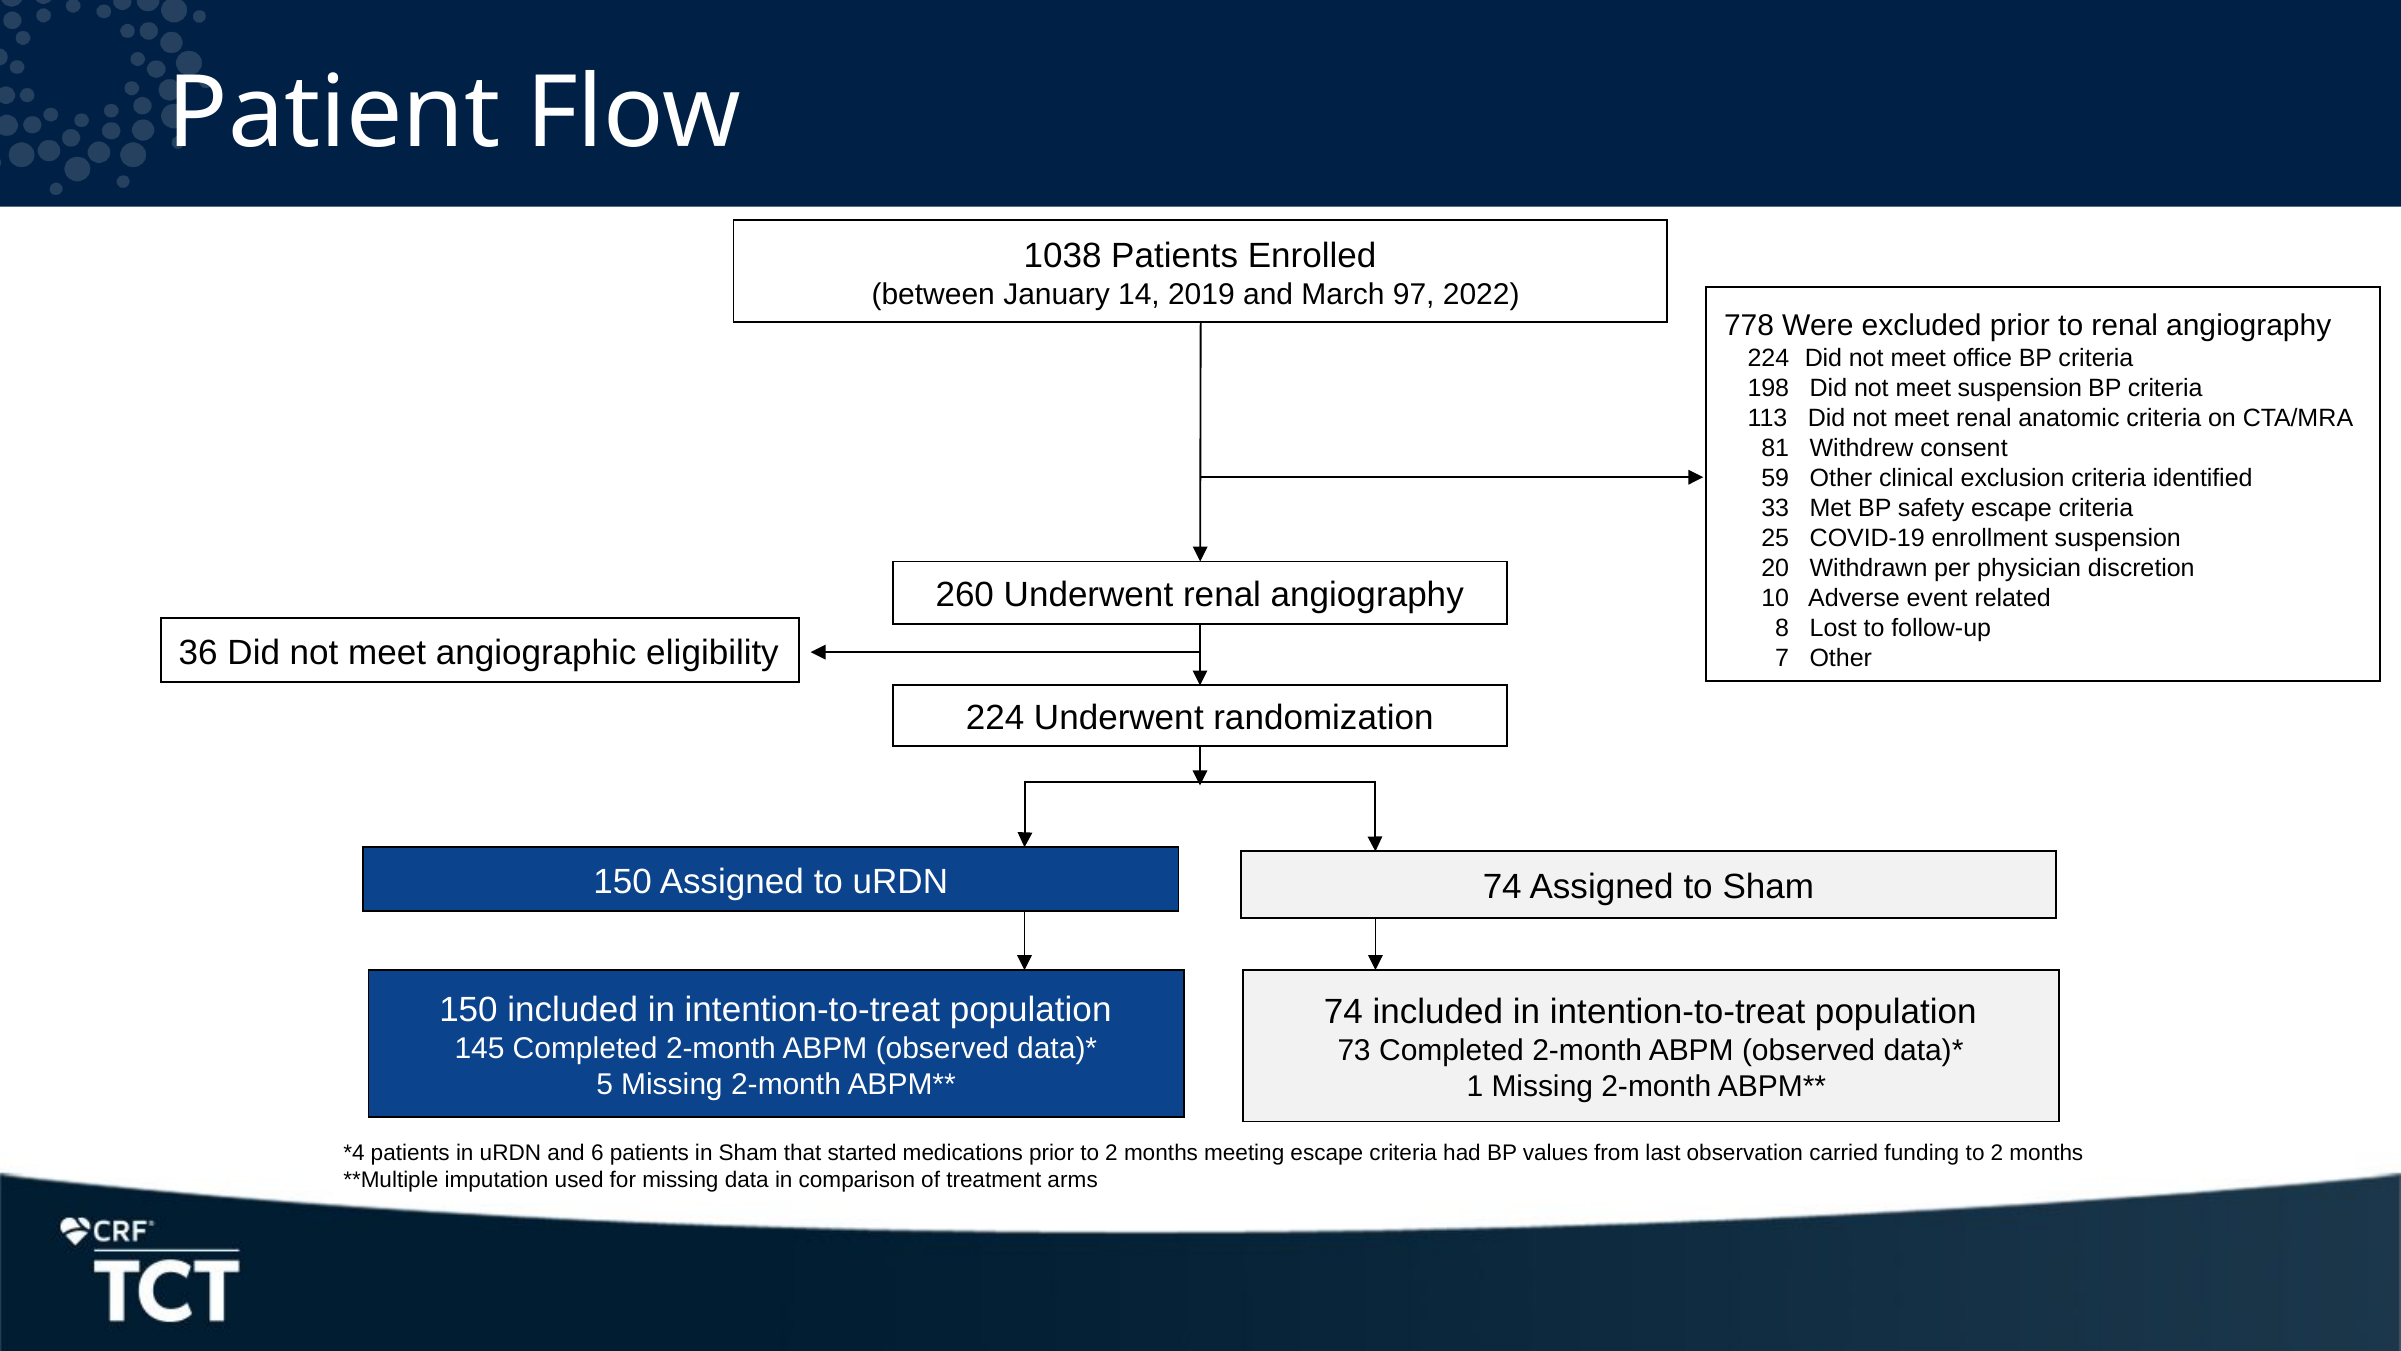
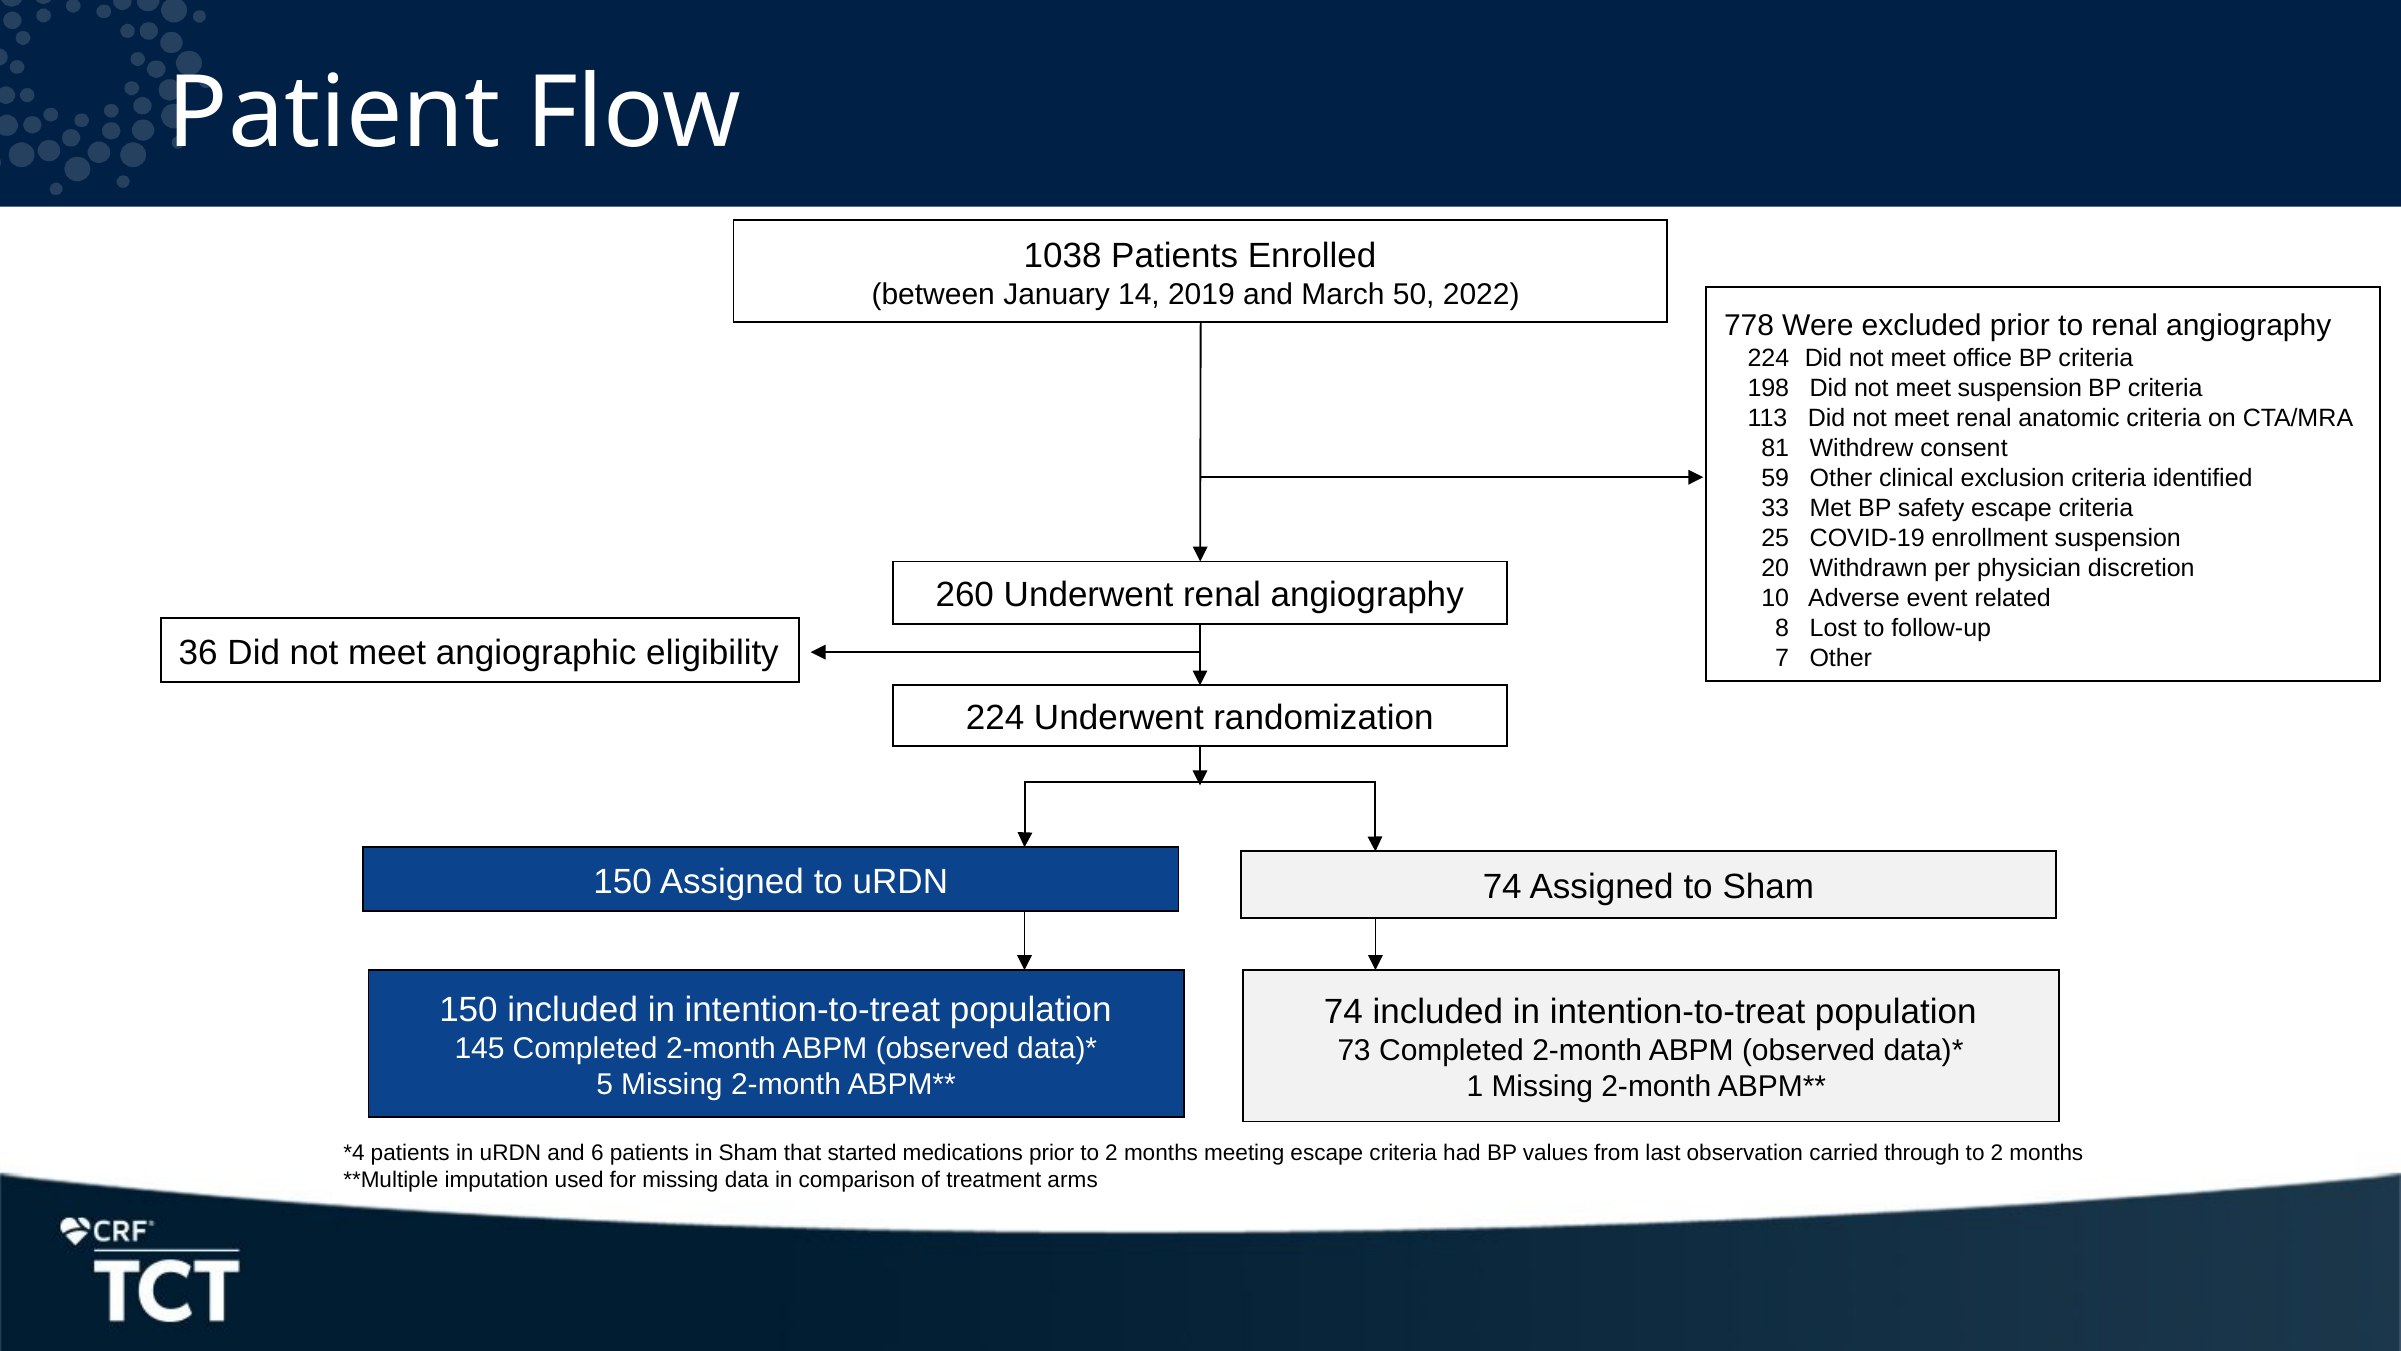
97: 97 -> 50 (1414, 294)
funding: funding -> through (1922, 1153)
